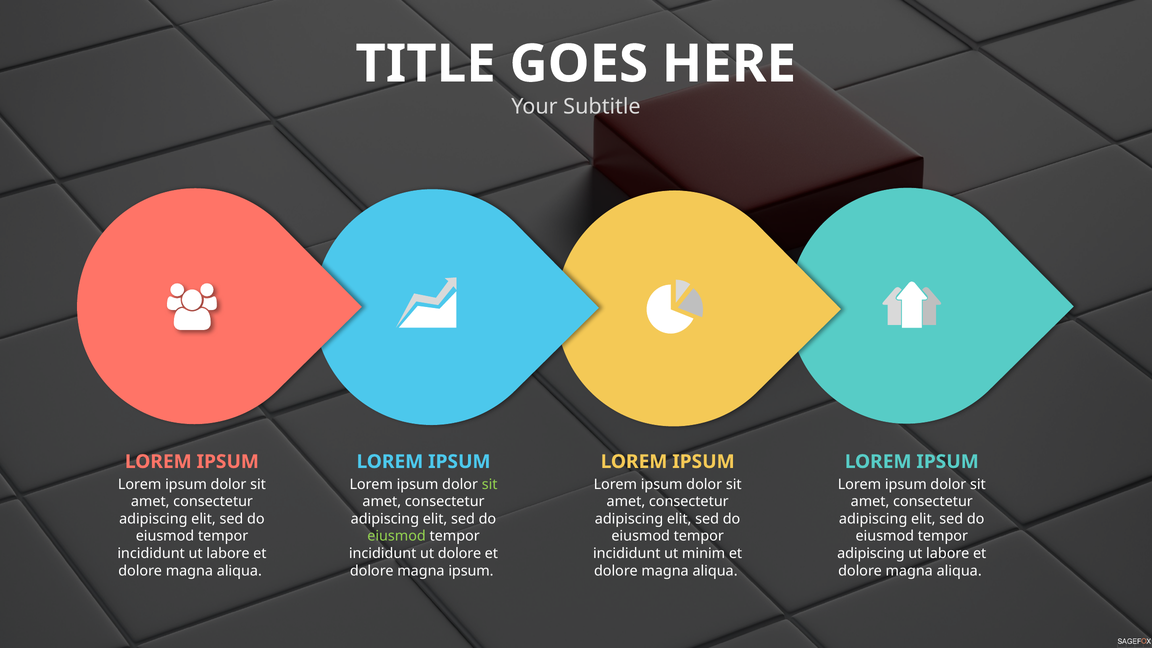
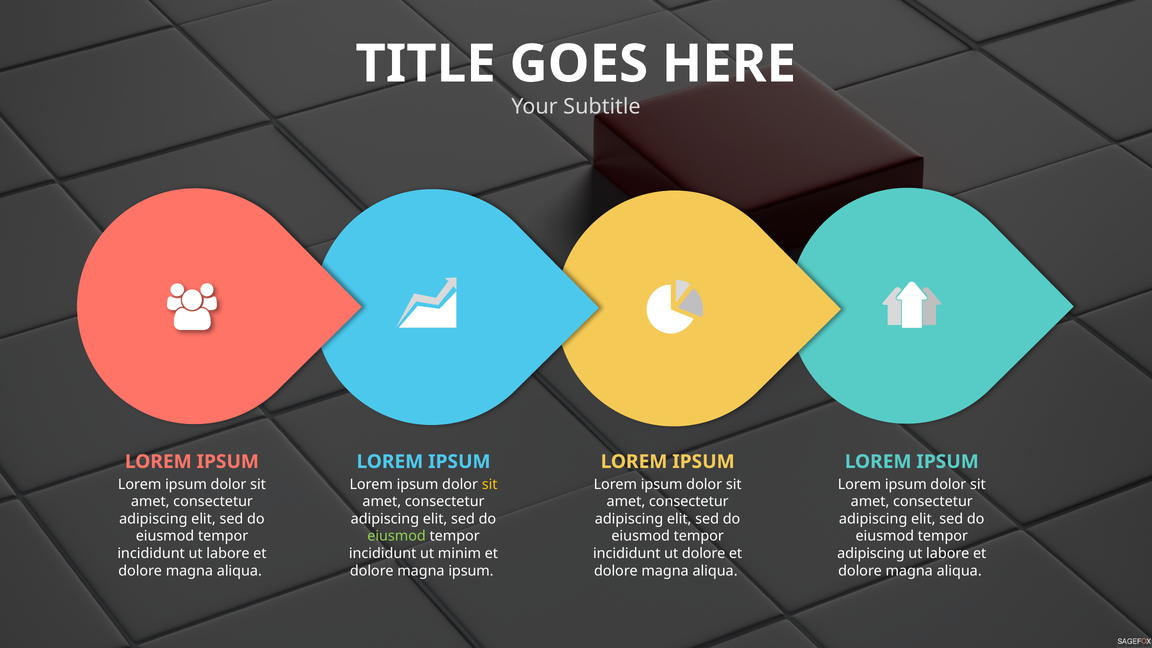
sit colour: light green -> yellow (490, 484)
ut dolore: dolore -> minim (459, 553)
ut minim: minim -> dolore (704, 553)
